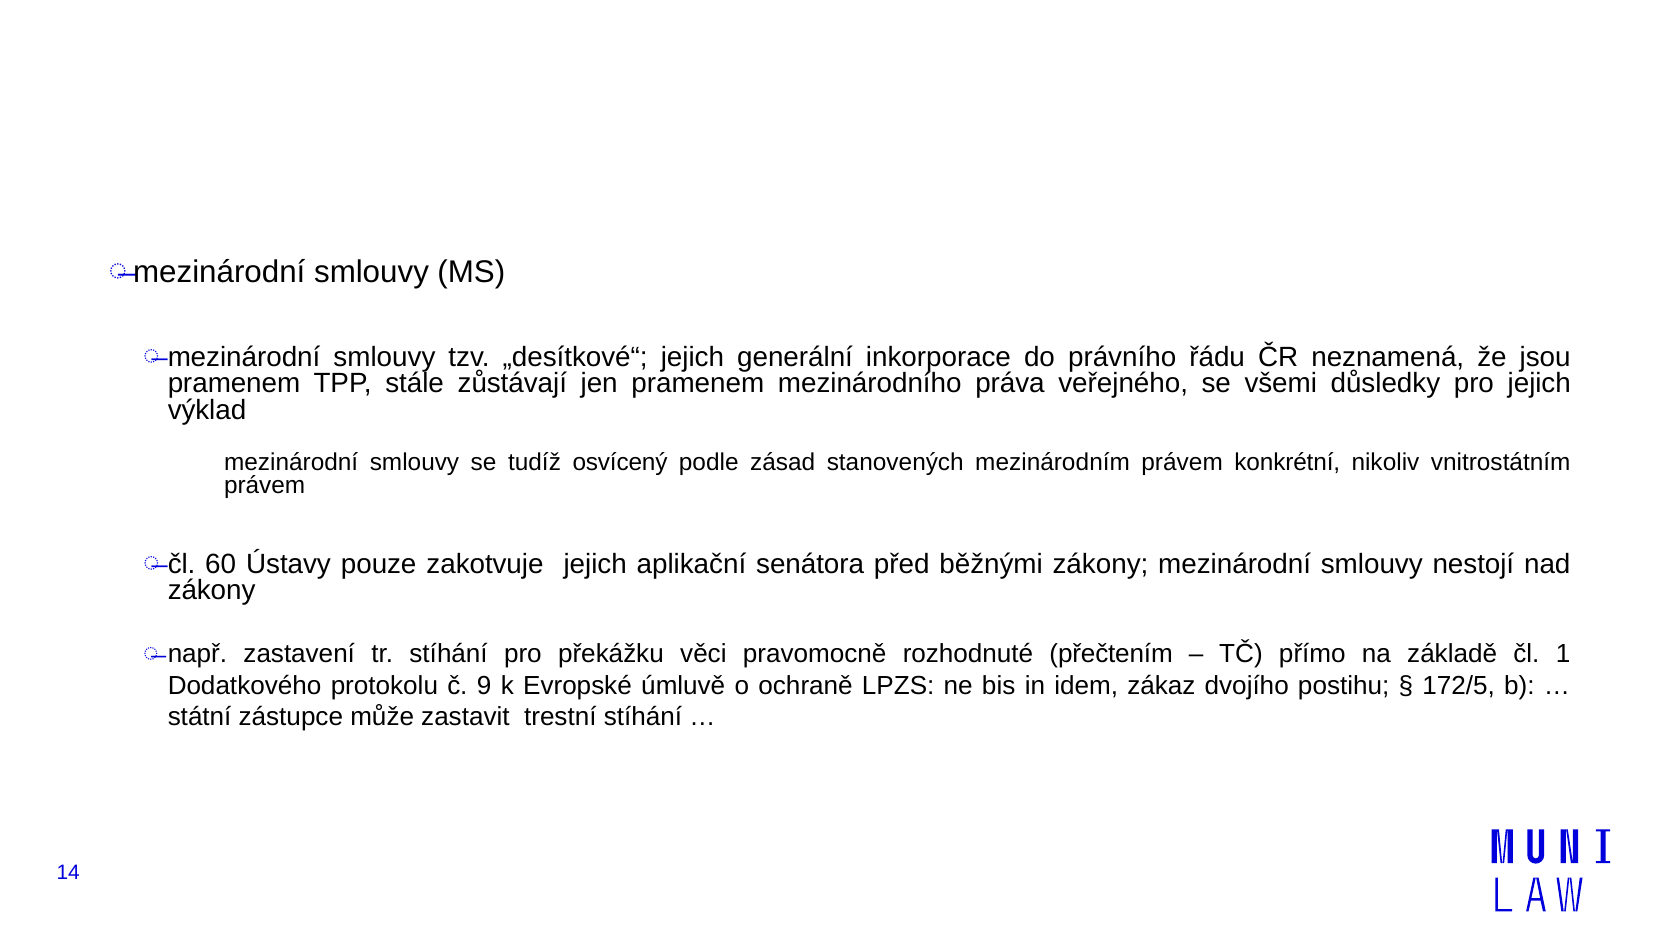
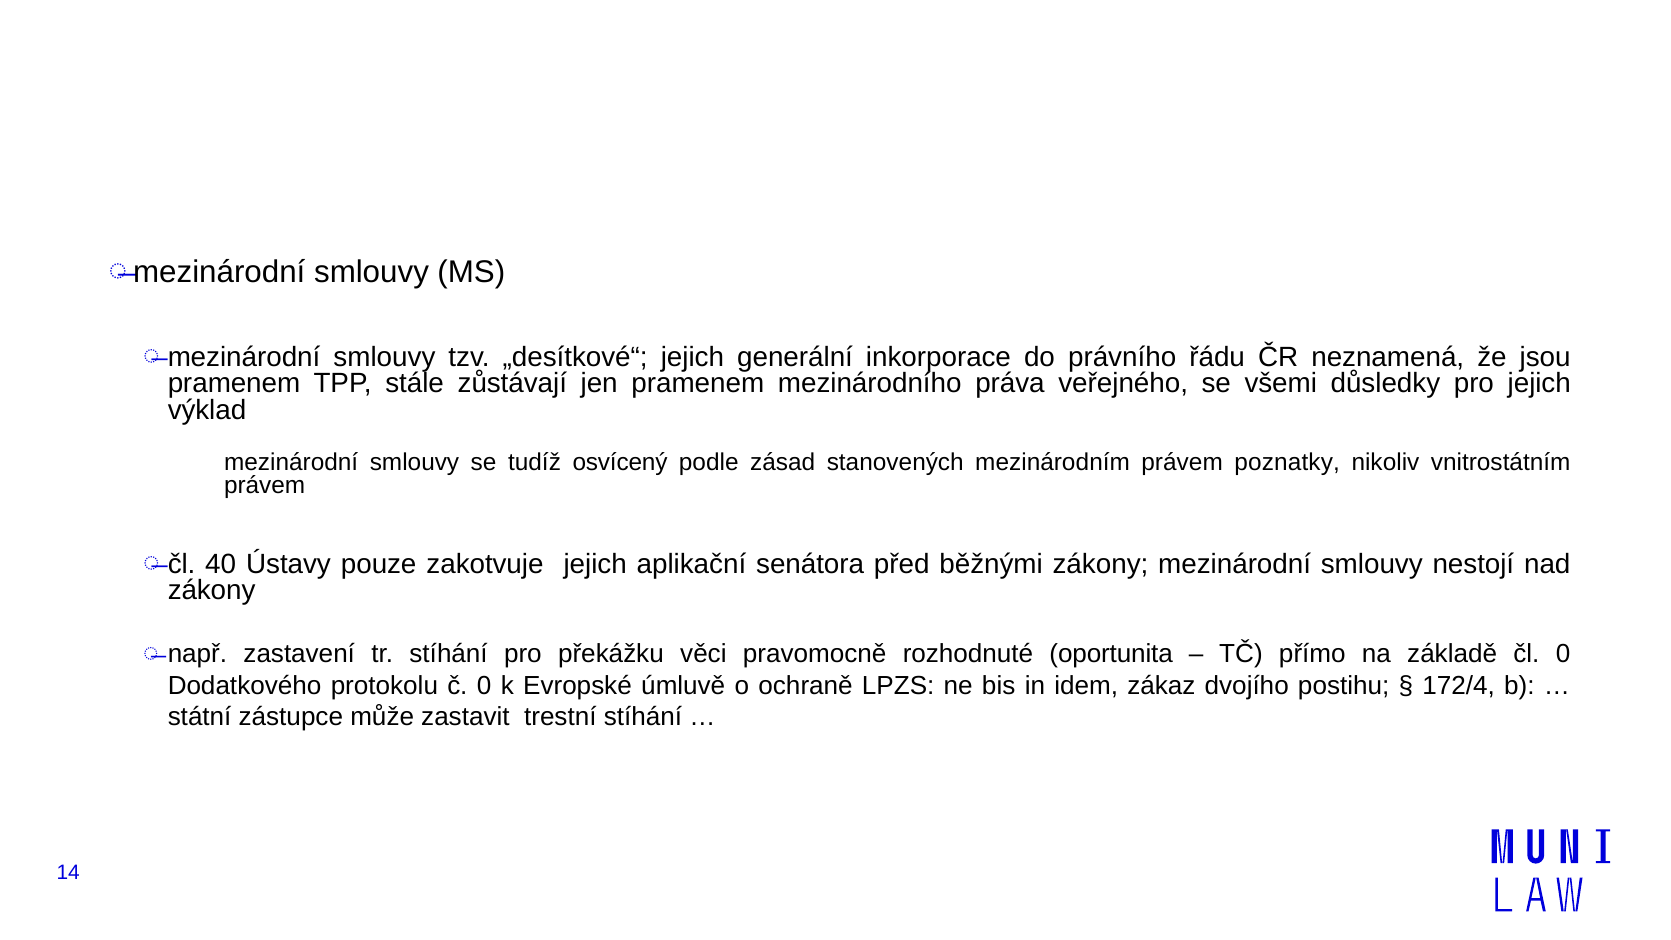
konkrétní: konkrétní -> poznatky (1287, 462)
60: 60 -> 40 (221, 564)
přečtením: přečtením -> oportunita (1111, 654)
čl 1: 1 -> 0 (1563, 654)
č 9: 9 -> 0 (484, 685)
172/5: 172/5 -> 172/4 (1459, 685)
